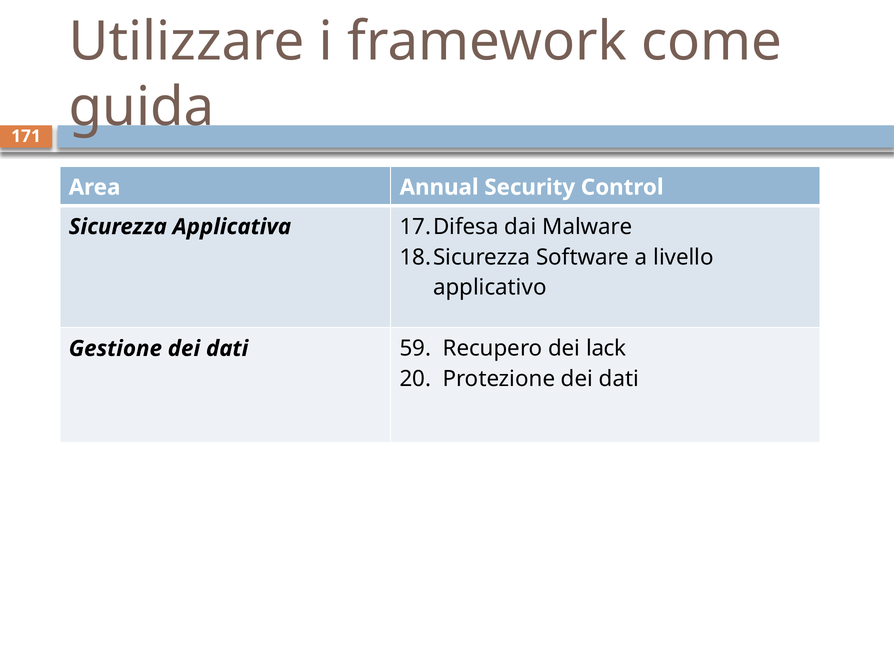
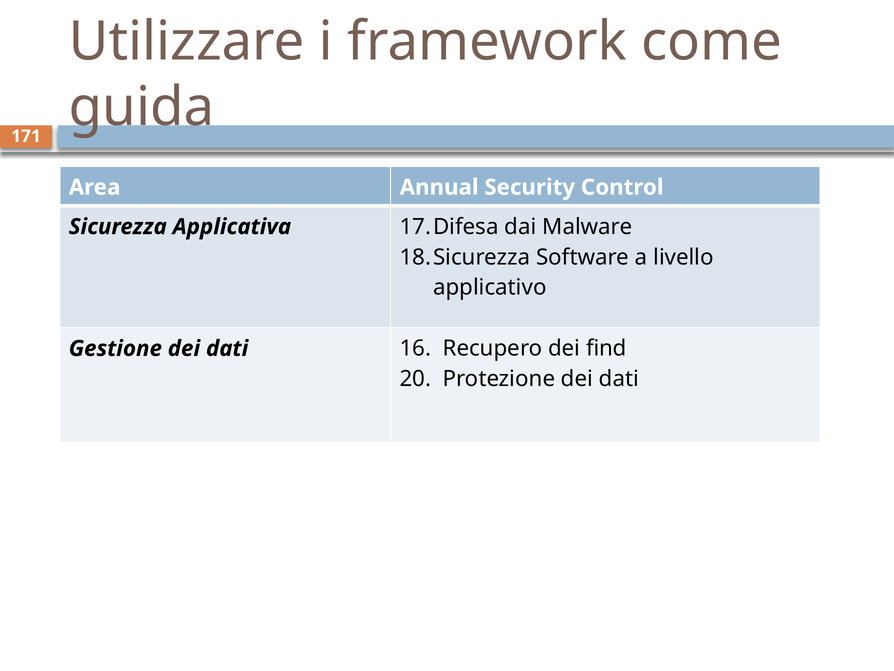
59: 59 -> 16 (415, 348)
lack: lack -> find (606, 348)
